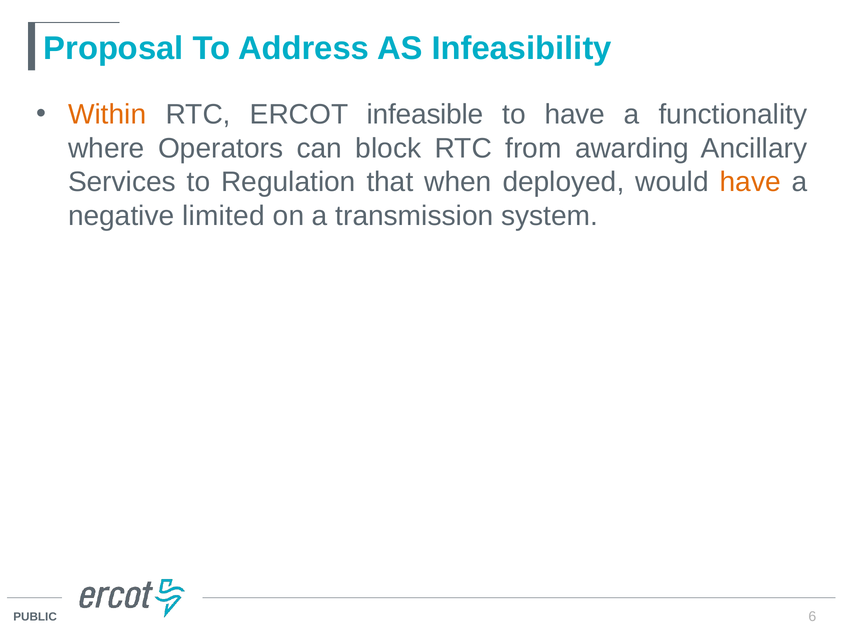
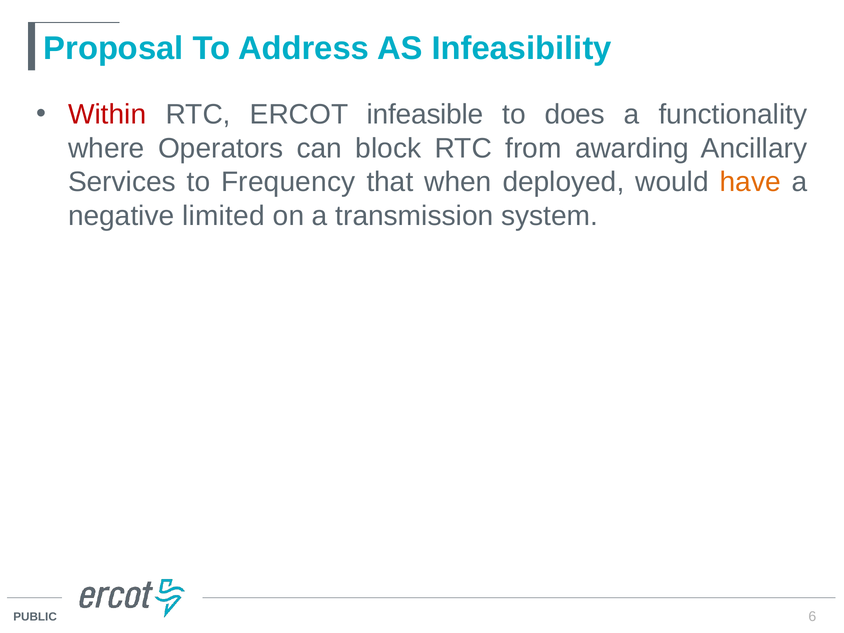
Within colour: orange -> red (107, 114)
to have: have -> does (575, 114)
Regulation: Regulation -> Frequency (288, 182)
